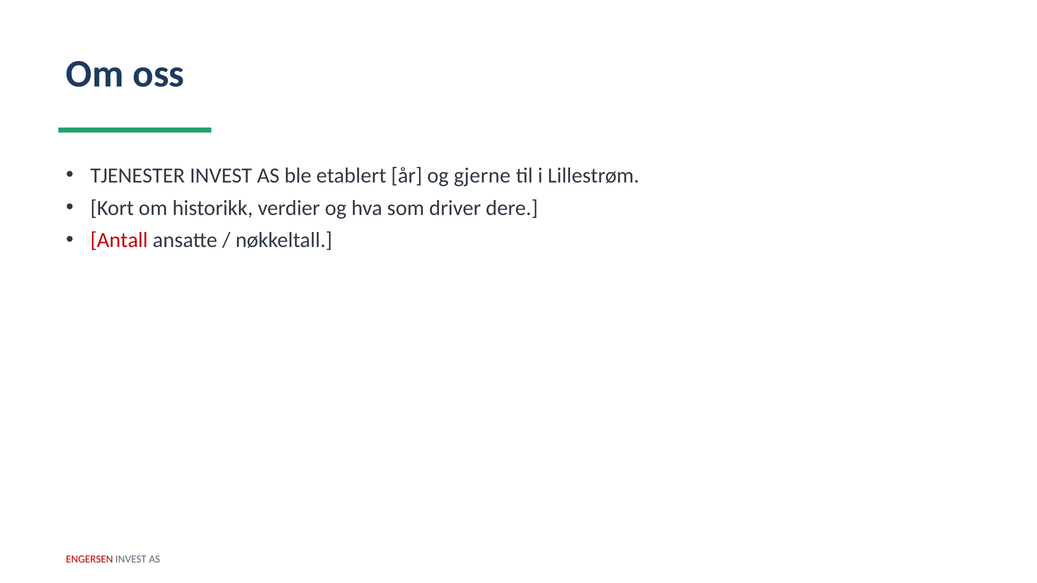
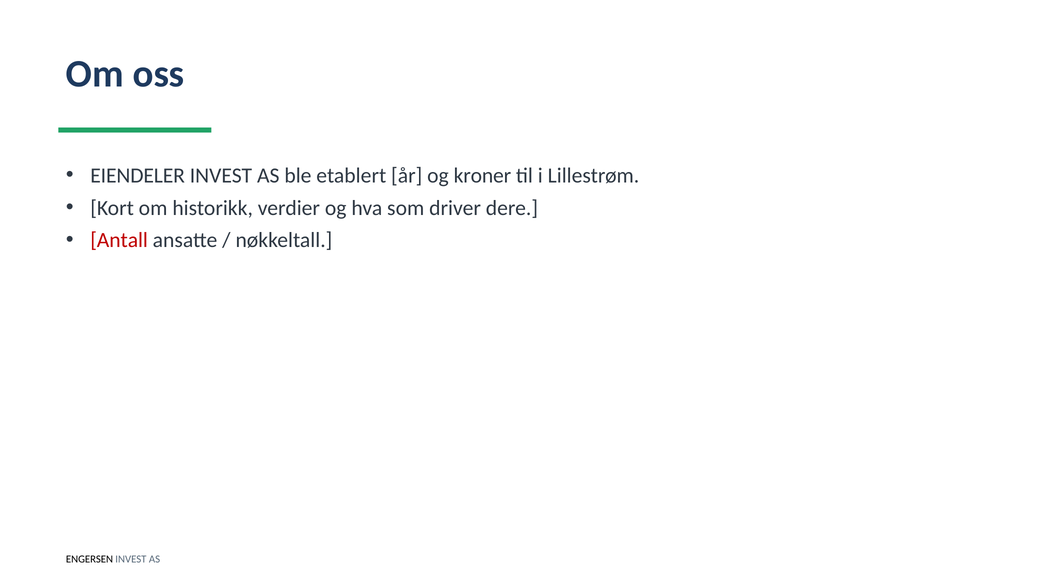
TJENESTER: TJENESTER -> EIENDELER (138, 176)
gjerne: gjerne -> kroner (482, 176)
ENGERSEN colour: red -> black (90, 560)
